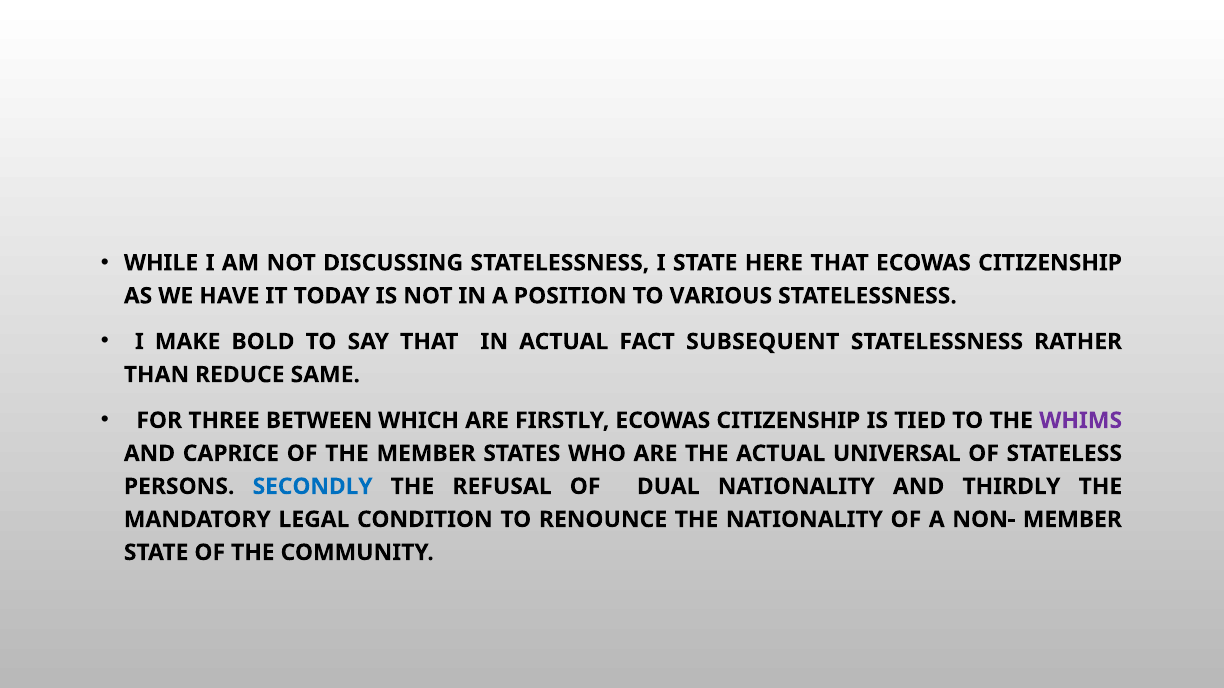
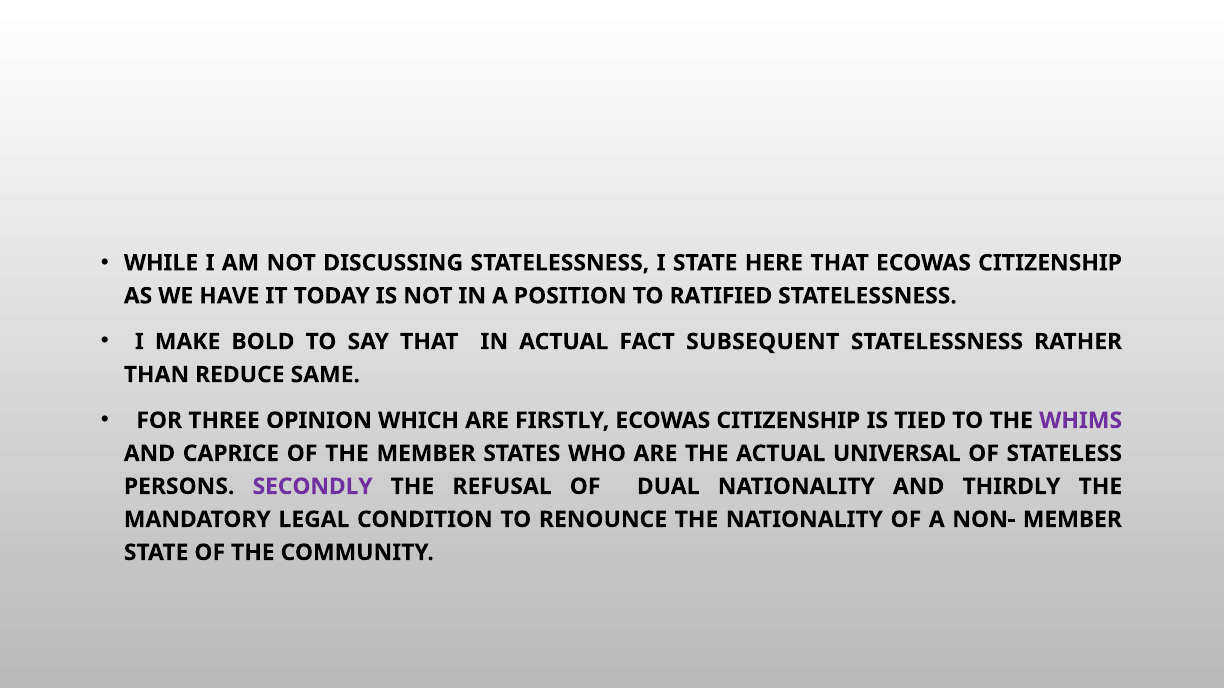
VARIOUS: VARIOUS -> RATIFIED (721, 296)
BETWEEN: BETWEEN -> OPINION (319, 421)
SECONDLY colour: blue -> purple (313, 487)
